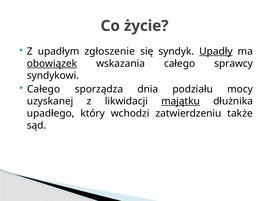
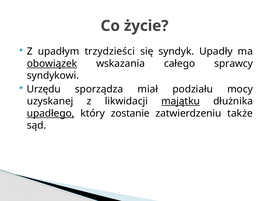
zgłoszenie: zgłoszenie -> trzydzieści (110, 52)
Upadły underline: present -> none (216, 52)
Całego: Całego -> Urzędu (44, 90)
dnia: dnia -> miał (148, 90)
upadłego underline: none -> present (51, 114)
wchodzi: wchodzi -> zostanie (130, 114)
